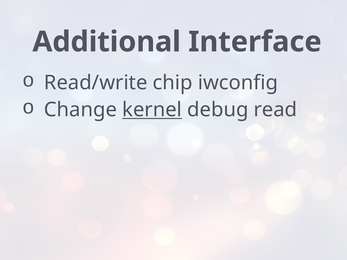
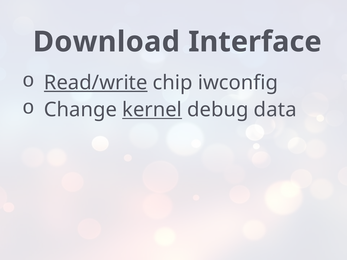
Additional: Additional -> Download (106, 42)
Read/write underline: none -> present (96, 83)
read: read -> data (275, 110)
